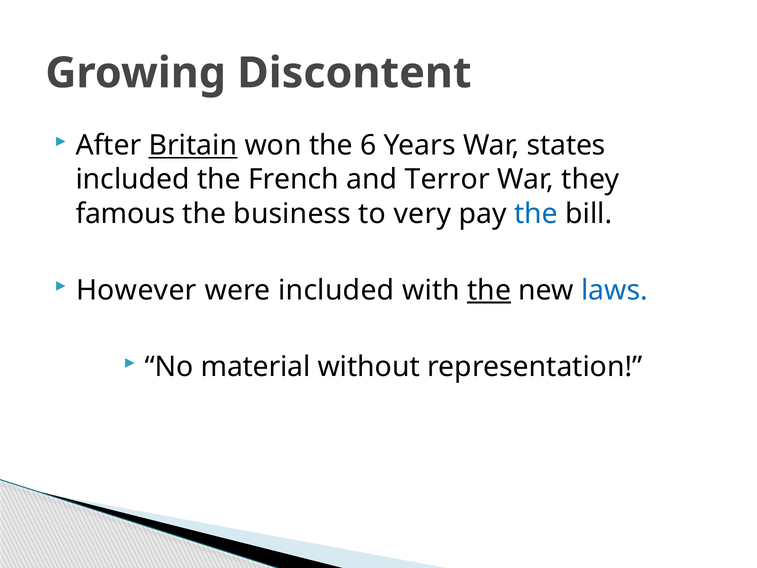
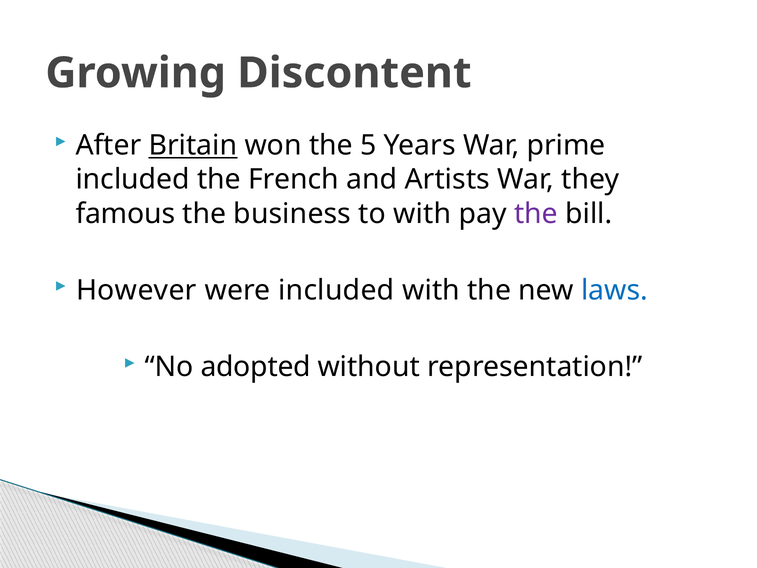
6: 6 -> 5 (368, 145)
states: states -> prime (566, 145)
Terror: Terror -> Artists (447, 179)
to very: very -> with (422, 214)
the colour: blue -> purple (536, 214)
the underline: present -> none (489, 290)
material: material -> adopted (256, 367)
